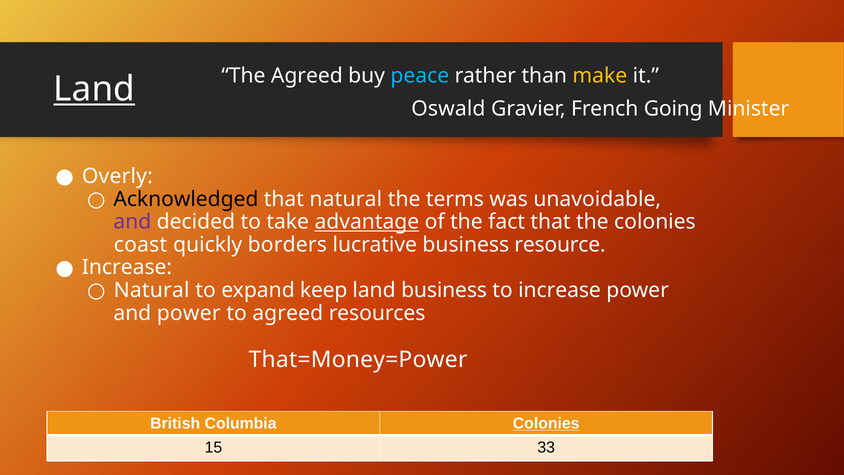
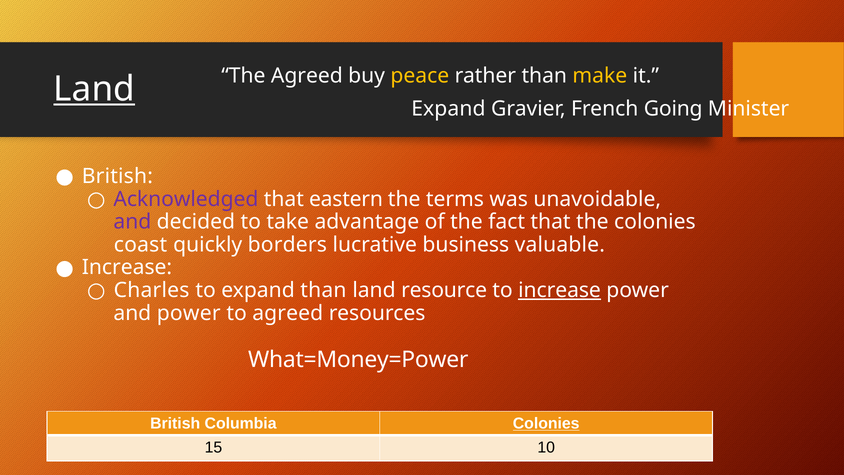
peace colour: light blue -> yellow (420, 76)
Oswald: Oswald -> Expand (448, 109)
Overly: Overly -> British (117, 176)
Acknowledged colour: black -> purple (186, 199)
that natural: natural -> eastern (346, 199)
advantage underline: present -> none (367, 222)
resource: resource -> valuable (560, 245)
Natural: Natural -> Charles (152, 290)
expand keep: keep -> than (323, 290)
land business: business -> resource (444, 290)
increase underline: none -> present (560, 290)
That=Money=Power: That=Money=Power -> What=Money=Power (358, 359)
33: 33 -> 10 (546, 447)
